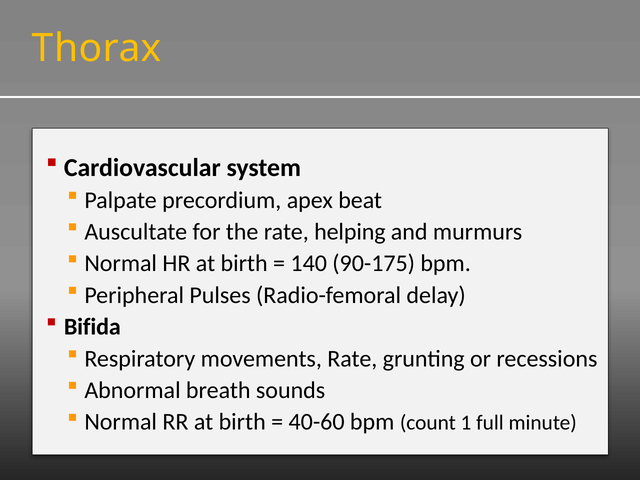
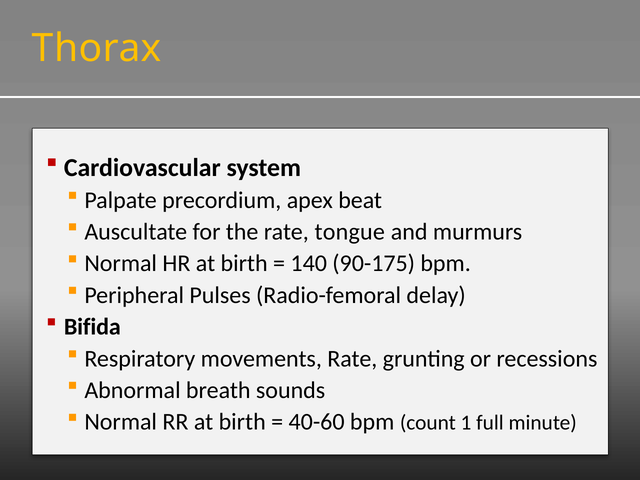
helping: helping -> tongue (350, 232)
